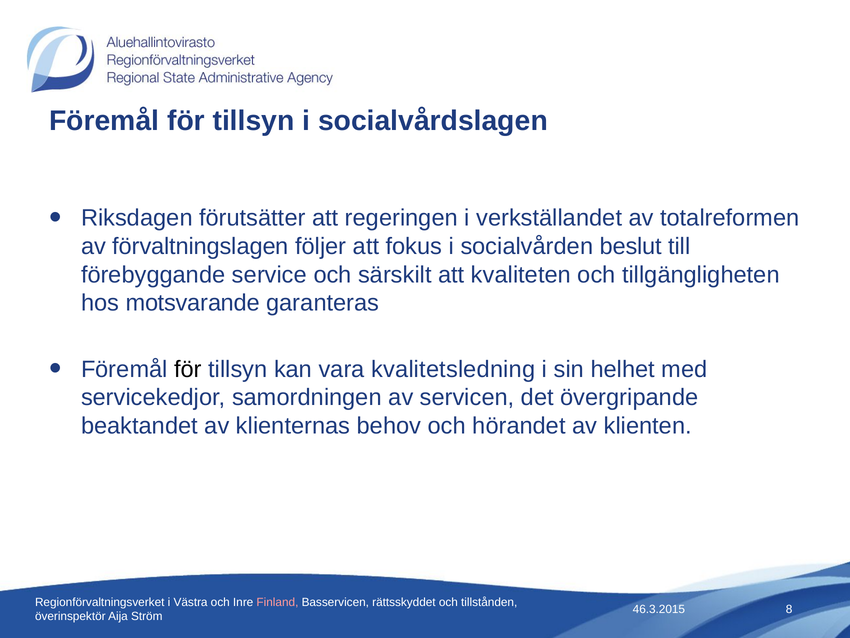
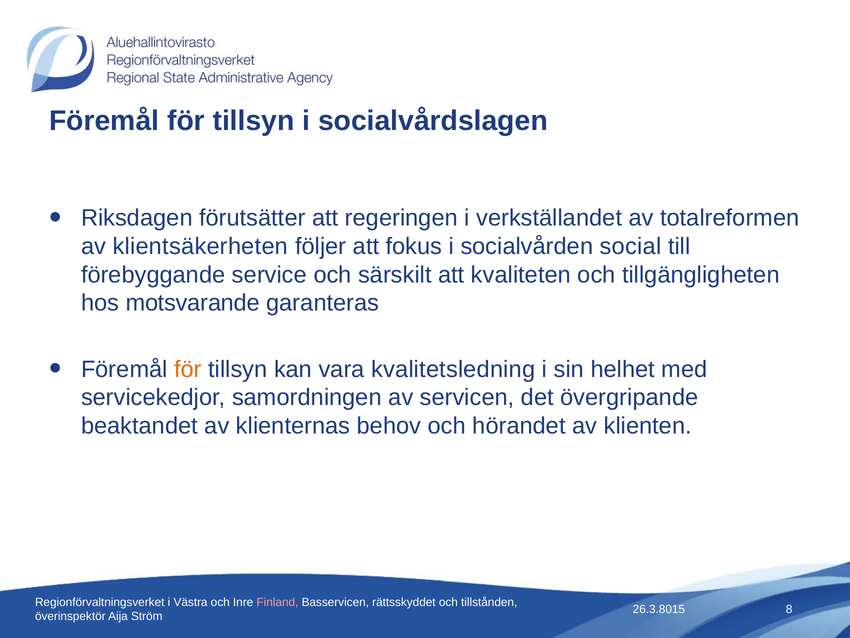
förvaltningslagen: förvaltningslagen -> klientsäkerheten (200, 246)
beslut: beslut -> social (631, 246)
för colour: black -> orange (188, 369)
46.3.2015: 46.3.2015 -> 26.3.8015 (659, 609)
